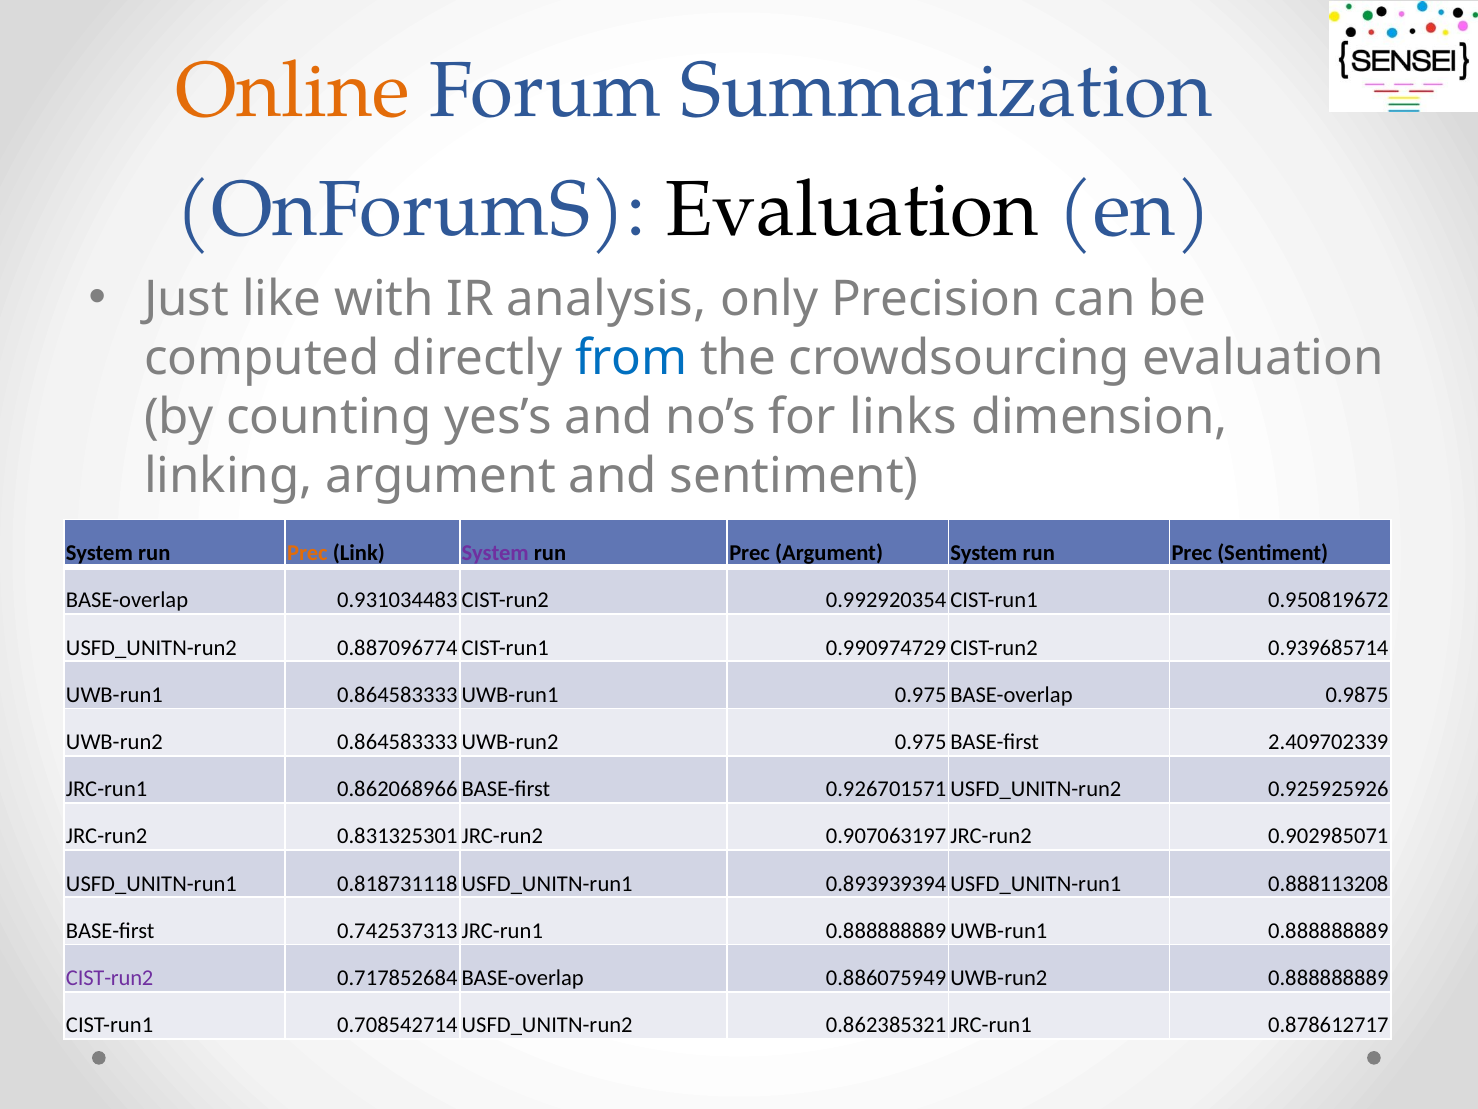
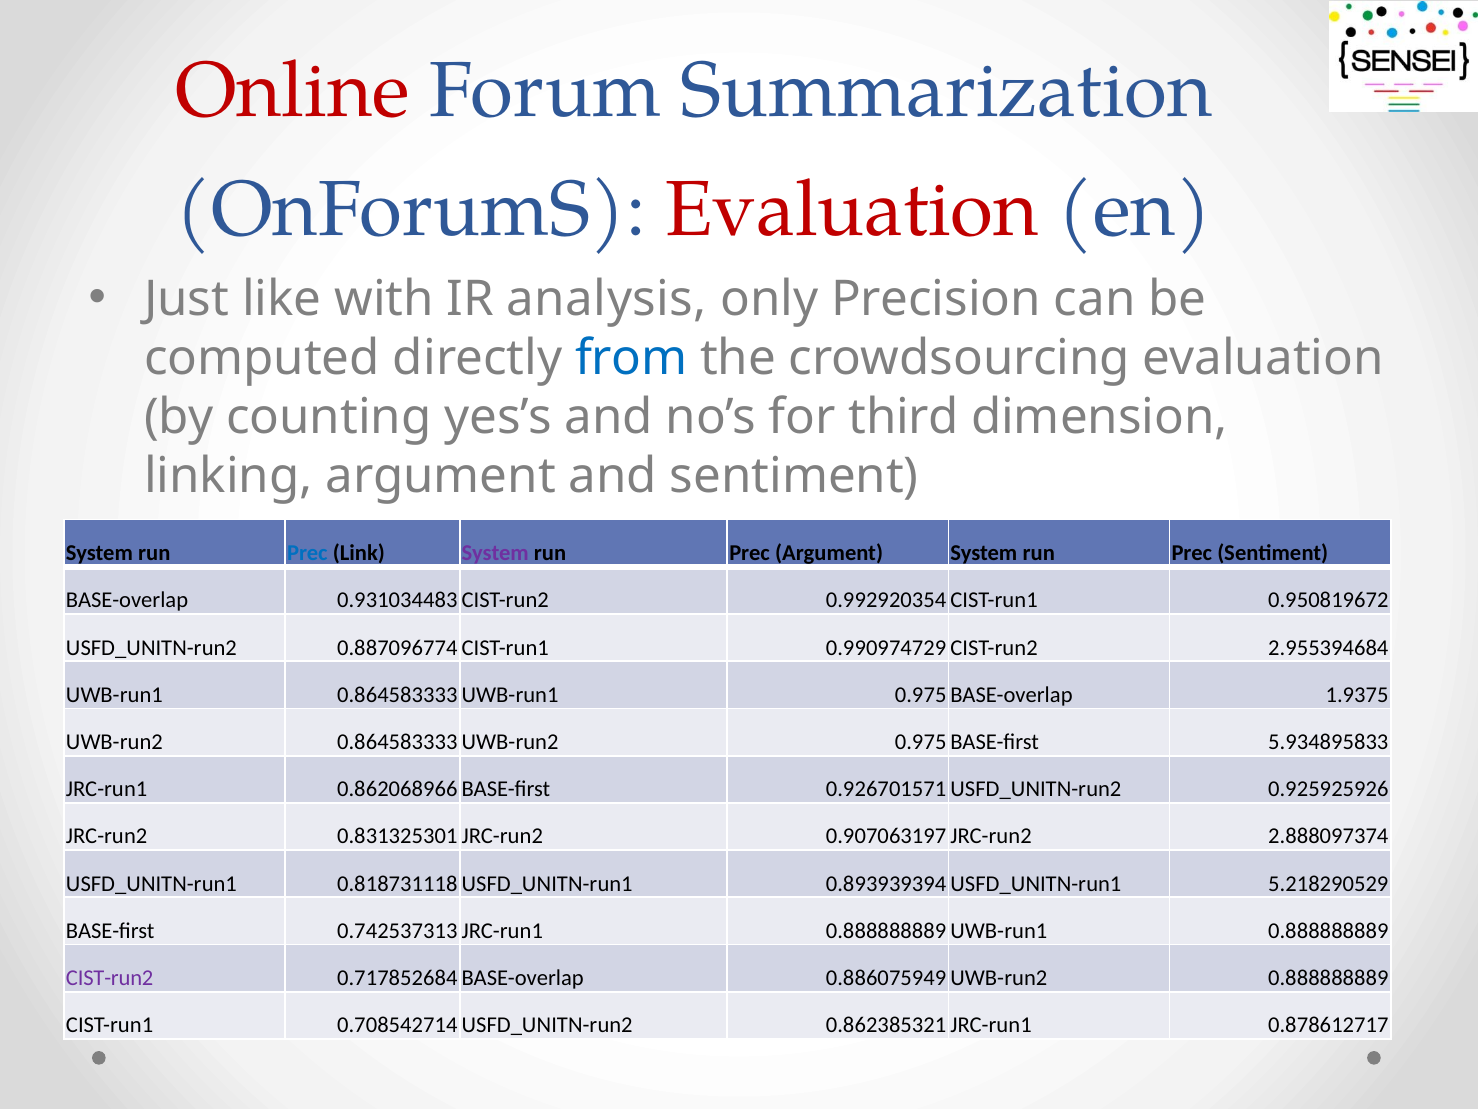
Online colour: orange -> red (293, 91)
Evaluation colour: black -> red (852, 210)
links: links -> third (904, 417)
Prec colour: orange -> blue (307, 553)
0.939685714: 0.939685714 -> 2.955394684 (1328, 647)
0.9875: 0.9875 -> 1.9375 (1357, 694)
2.409702339: 2.409702339 -> 5.934895833 (1328, 742)
0.902985071: 0.902985071 -> 2.888097374 (1328, 836)
0.888113208: 0.888113208 -> 5.218290529 (1328, 883)
